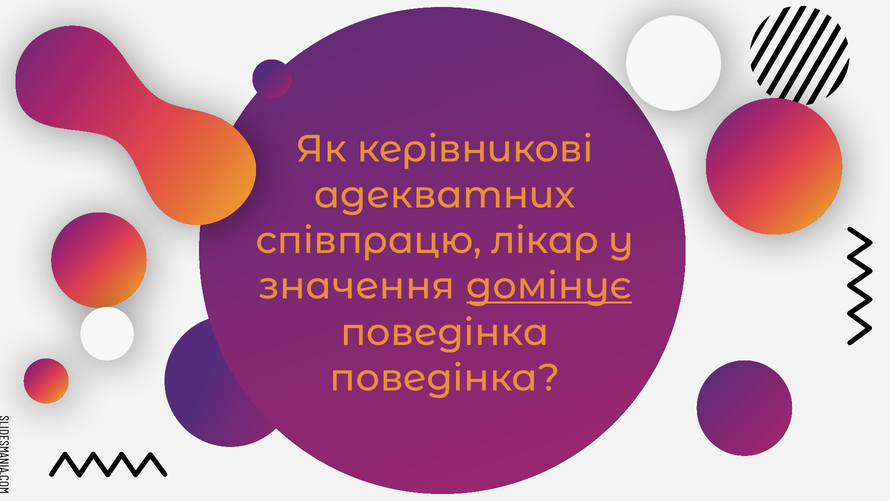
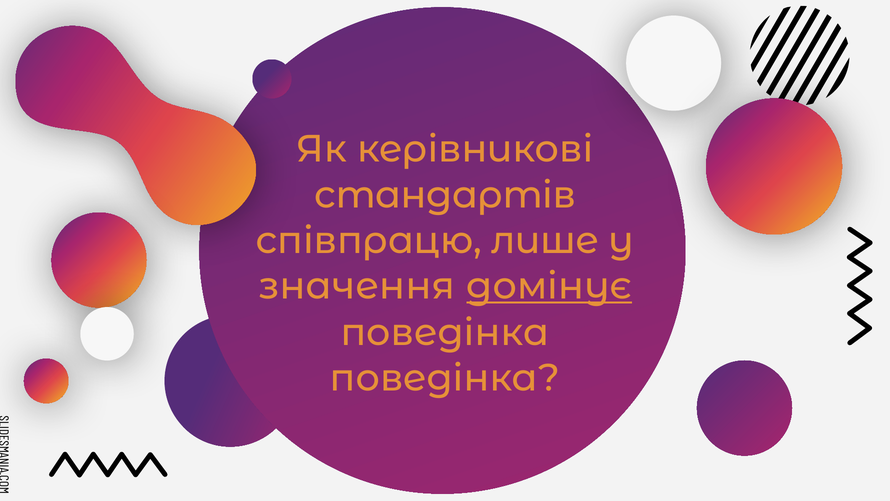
адекватних: адекватних -> стандартів (445, 195)
лікар: лікар -> лише (545, 240)
